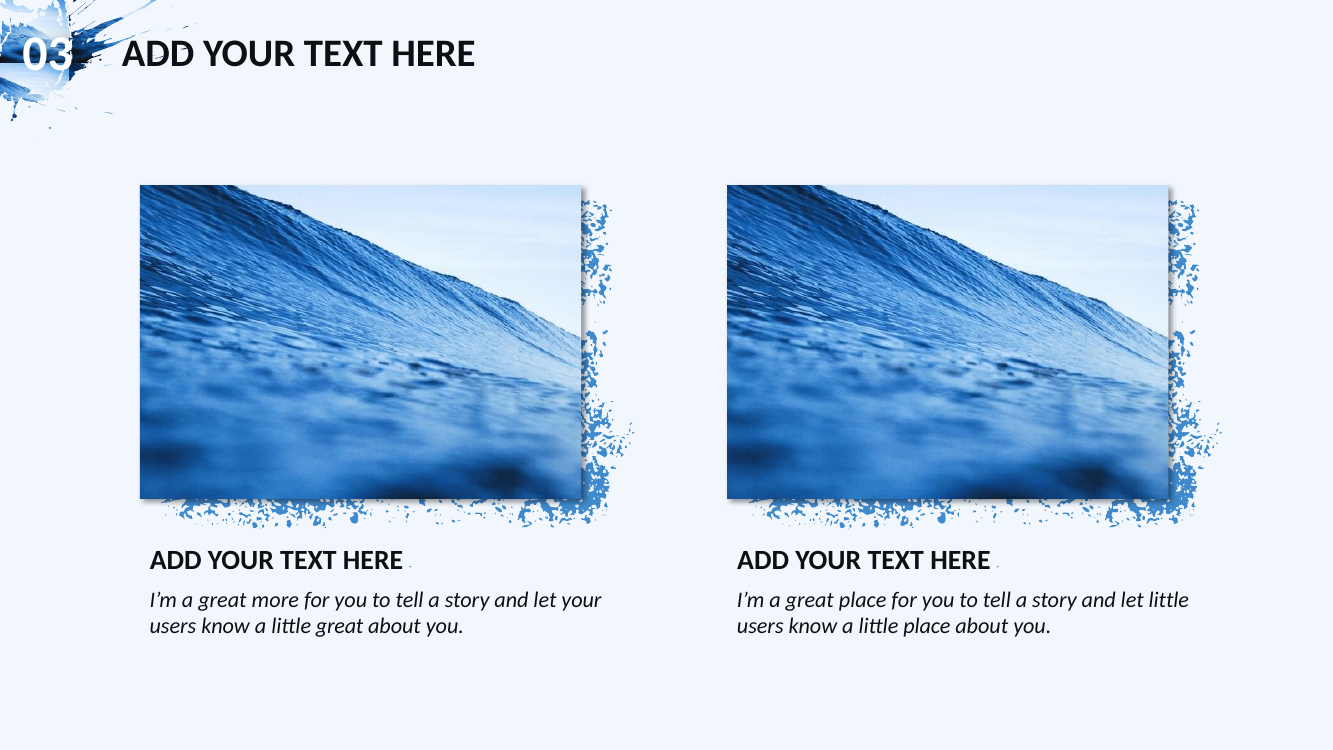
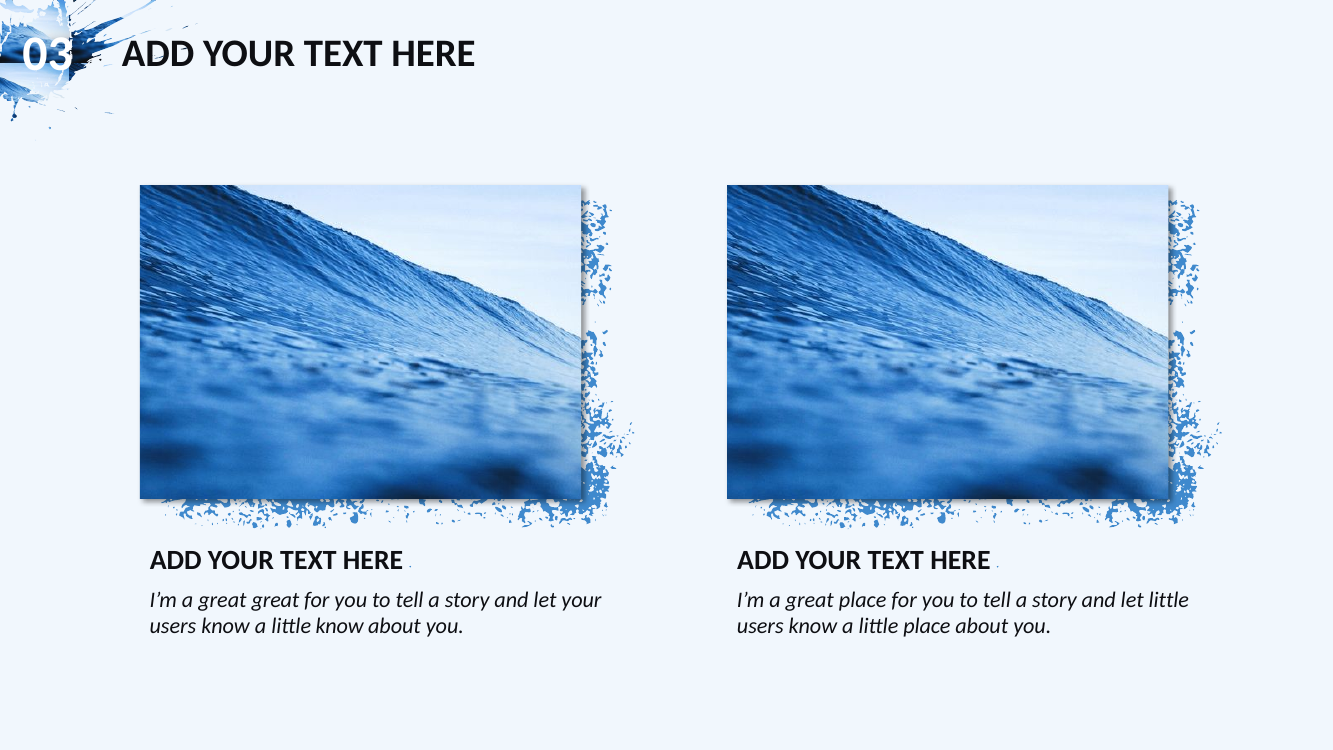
great more: more -> great (275, 600)
little great: great -> know (340, 626)
